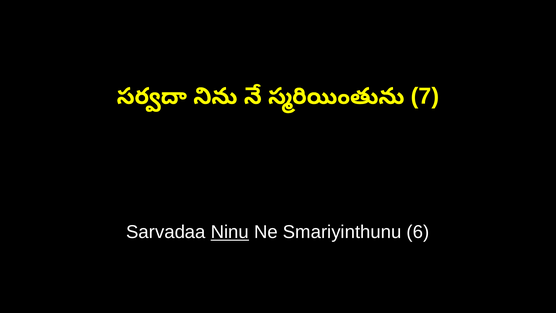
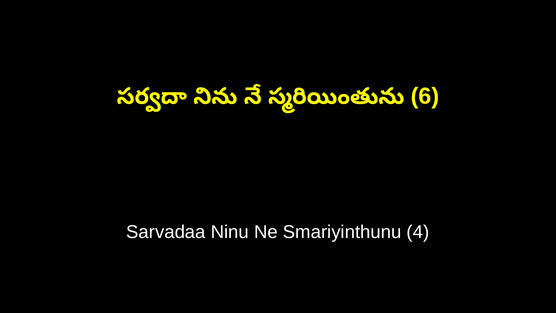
7: 7 -> 6 (425, 96)
Ninu underline: present -> none (230, 232)
6: 6 -> 4 (418, 232)
